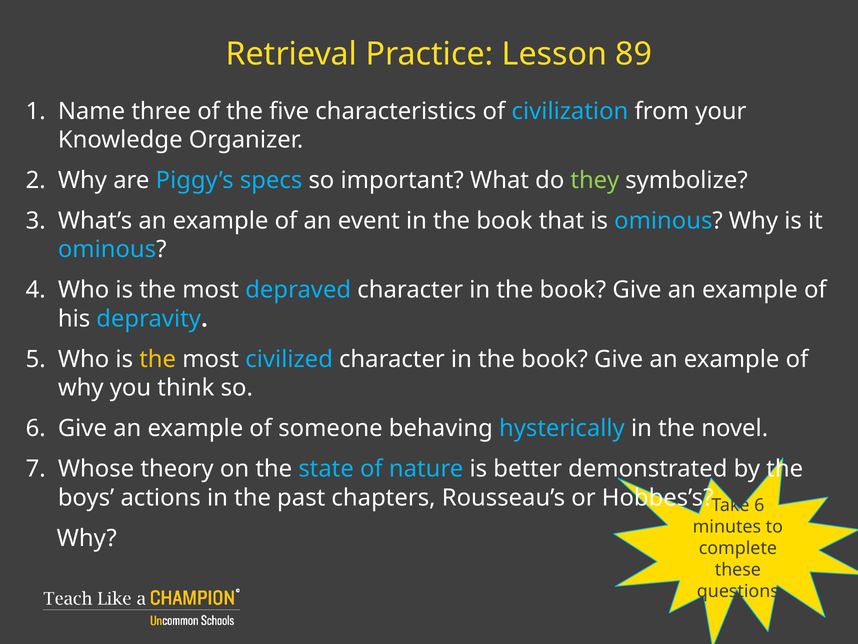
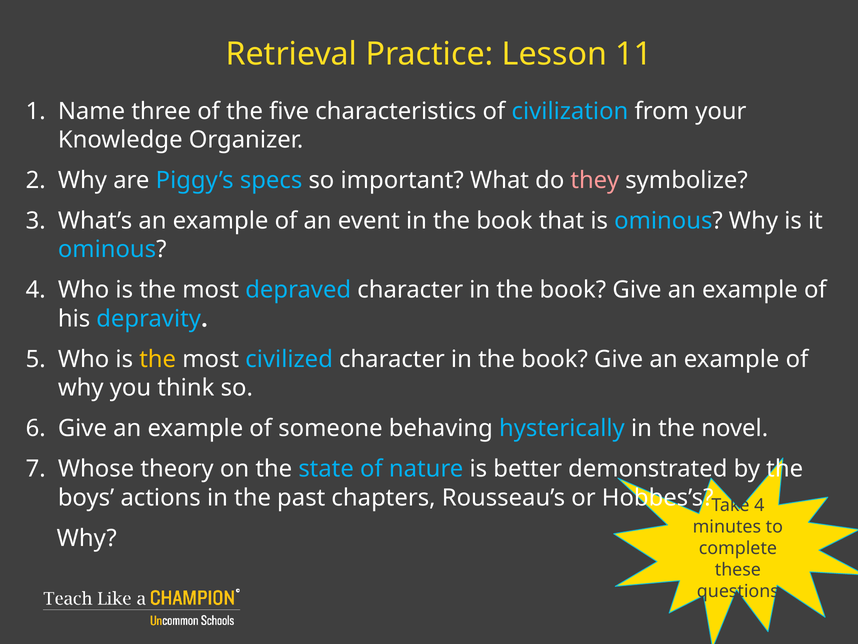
89: 89 -> 11 (634, 54)
they colour: light green -> pink (595, 180)
Take 6: 6 -> 4 (759, 505)
